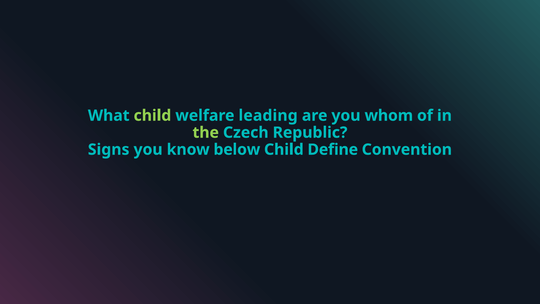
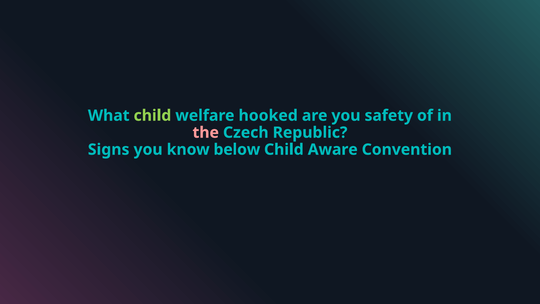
leading: leading -> hooked (268, 115)
whom: whom -> safety (389, 115)
the colour: light green -> pink (206, 132)
Define: Define -> Aware (333, 149)
